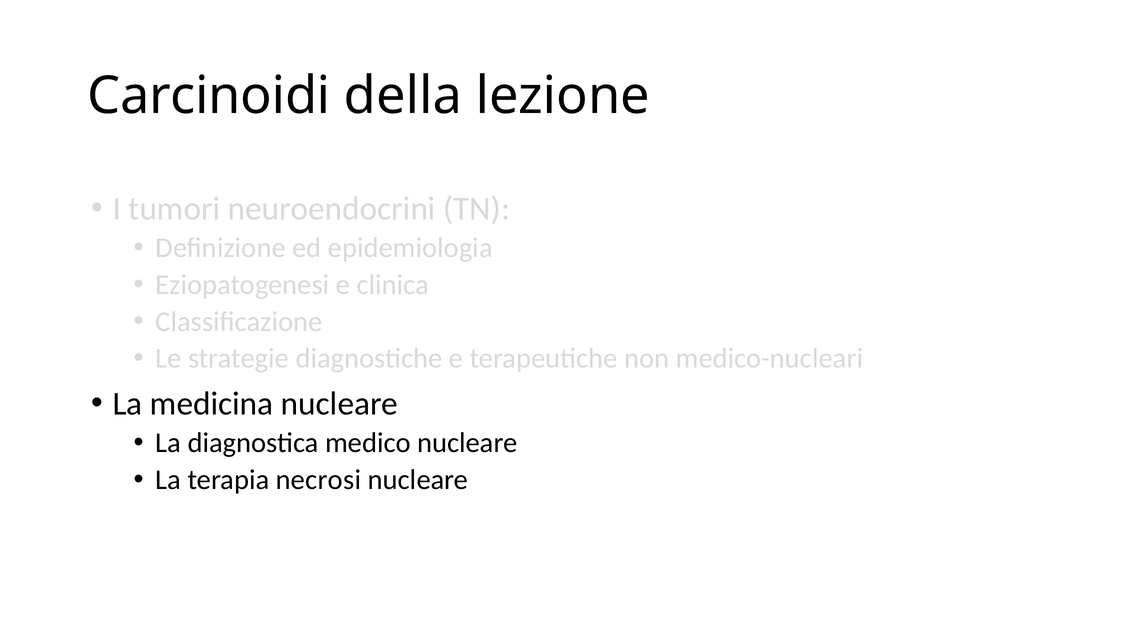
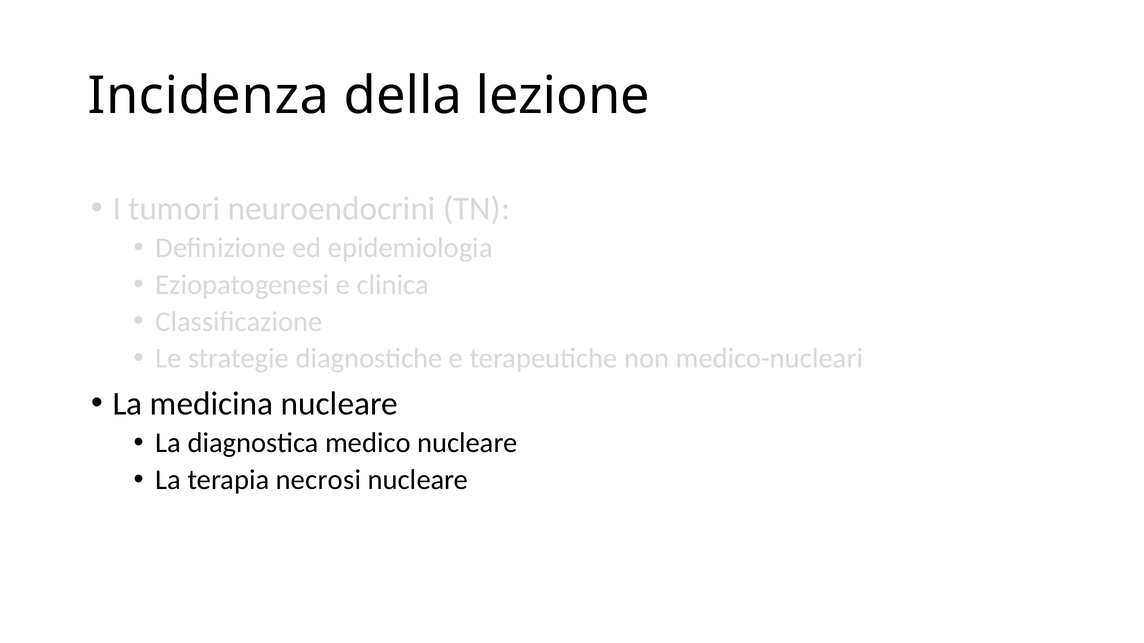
Carcinoidi: Carcinoidi -> Incidenza (208, 96)
